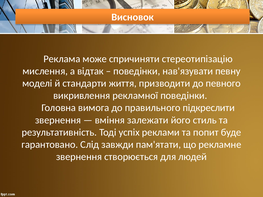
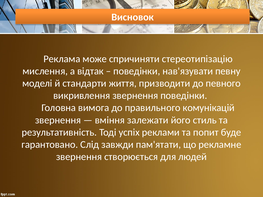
викривлення рекламної: рекламної -> звернення (135, 96)
підкреслити: підкреслити -> комунікацій (209, 108)
